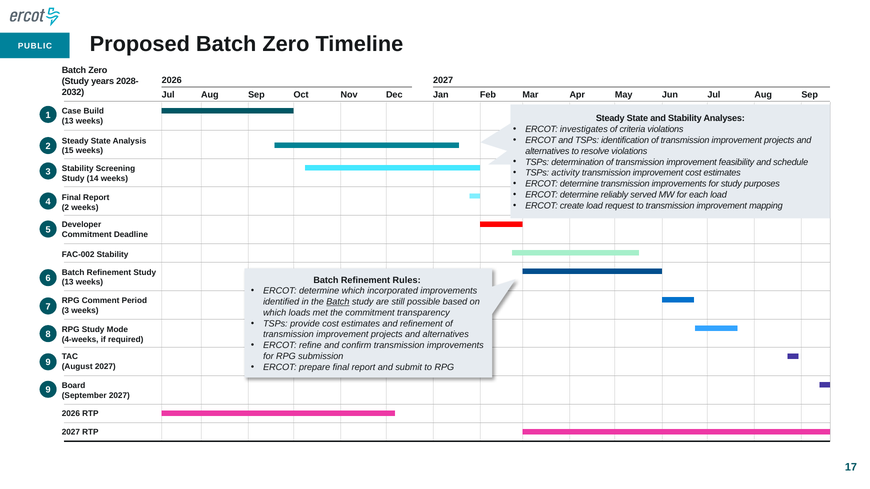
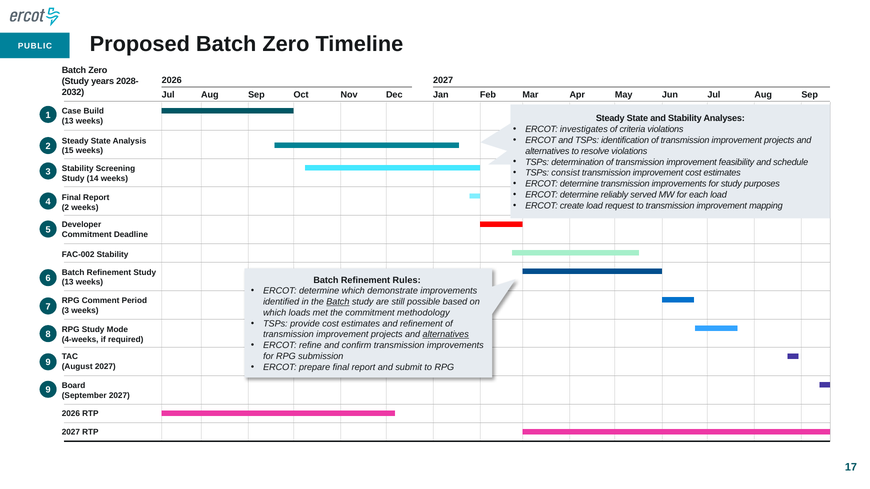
activity: activity -> consist (566, 173)
incorporated: incorporated -> demonstrate (393, 291)
transparency: transparency -> methodology (423, 313)
alternatives underline: none -> present (446, 335)
